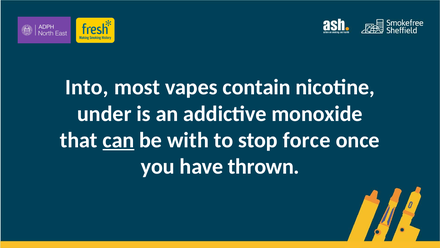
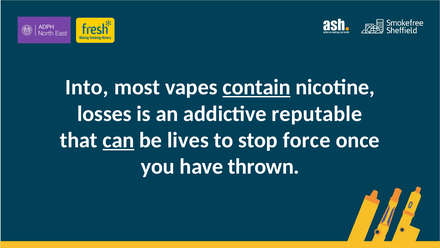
contain underline: none -> present (257, 87)
under: under -> losses (104, 114)
monoxide: monoxide -> reputable (317, 114)
with: with -> lives (188, 140)
